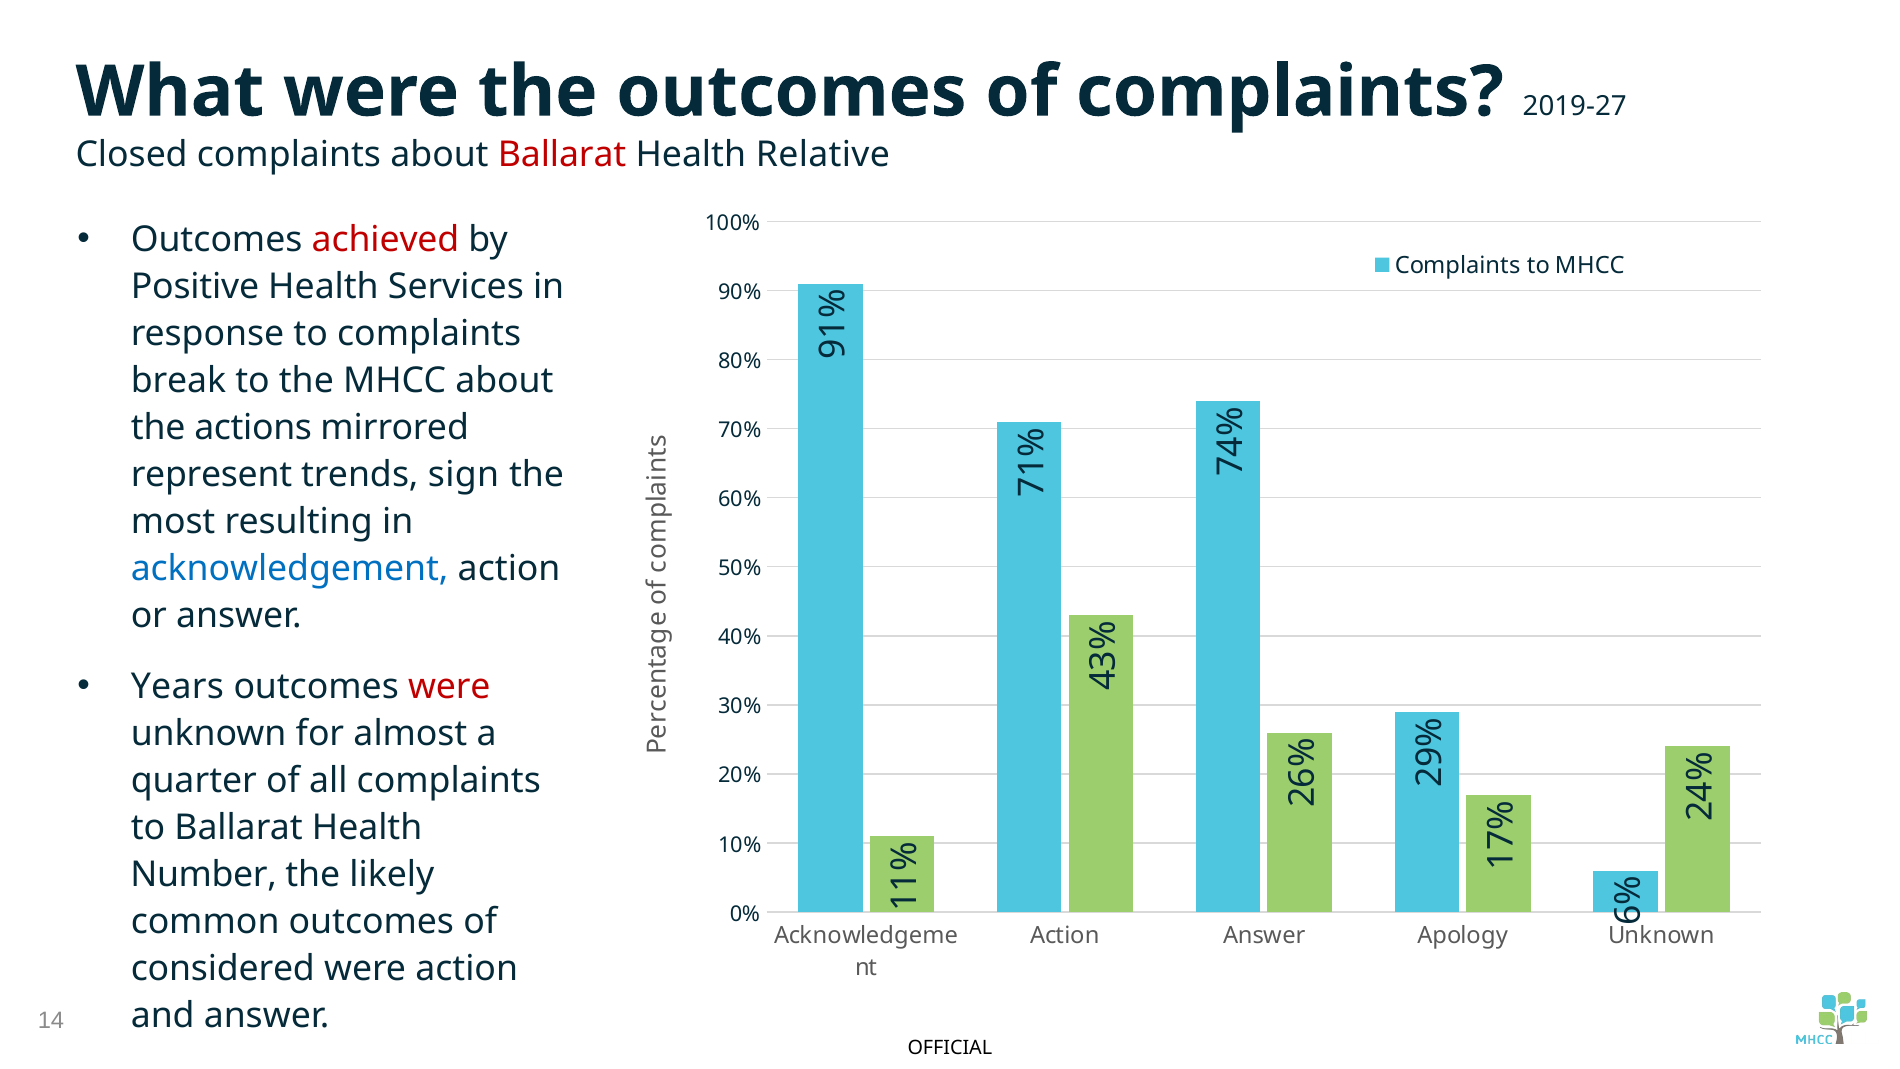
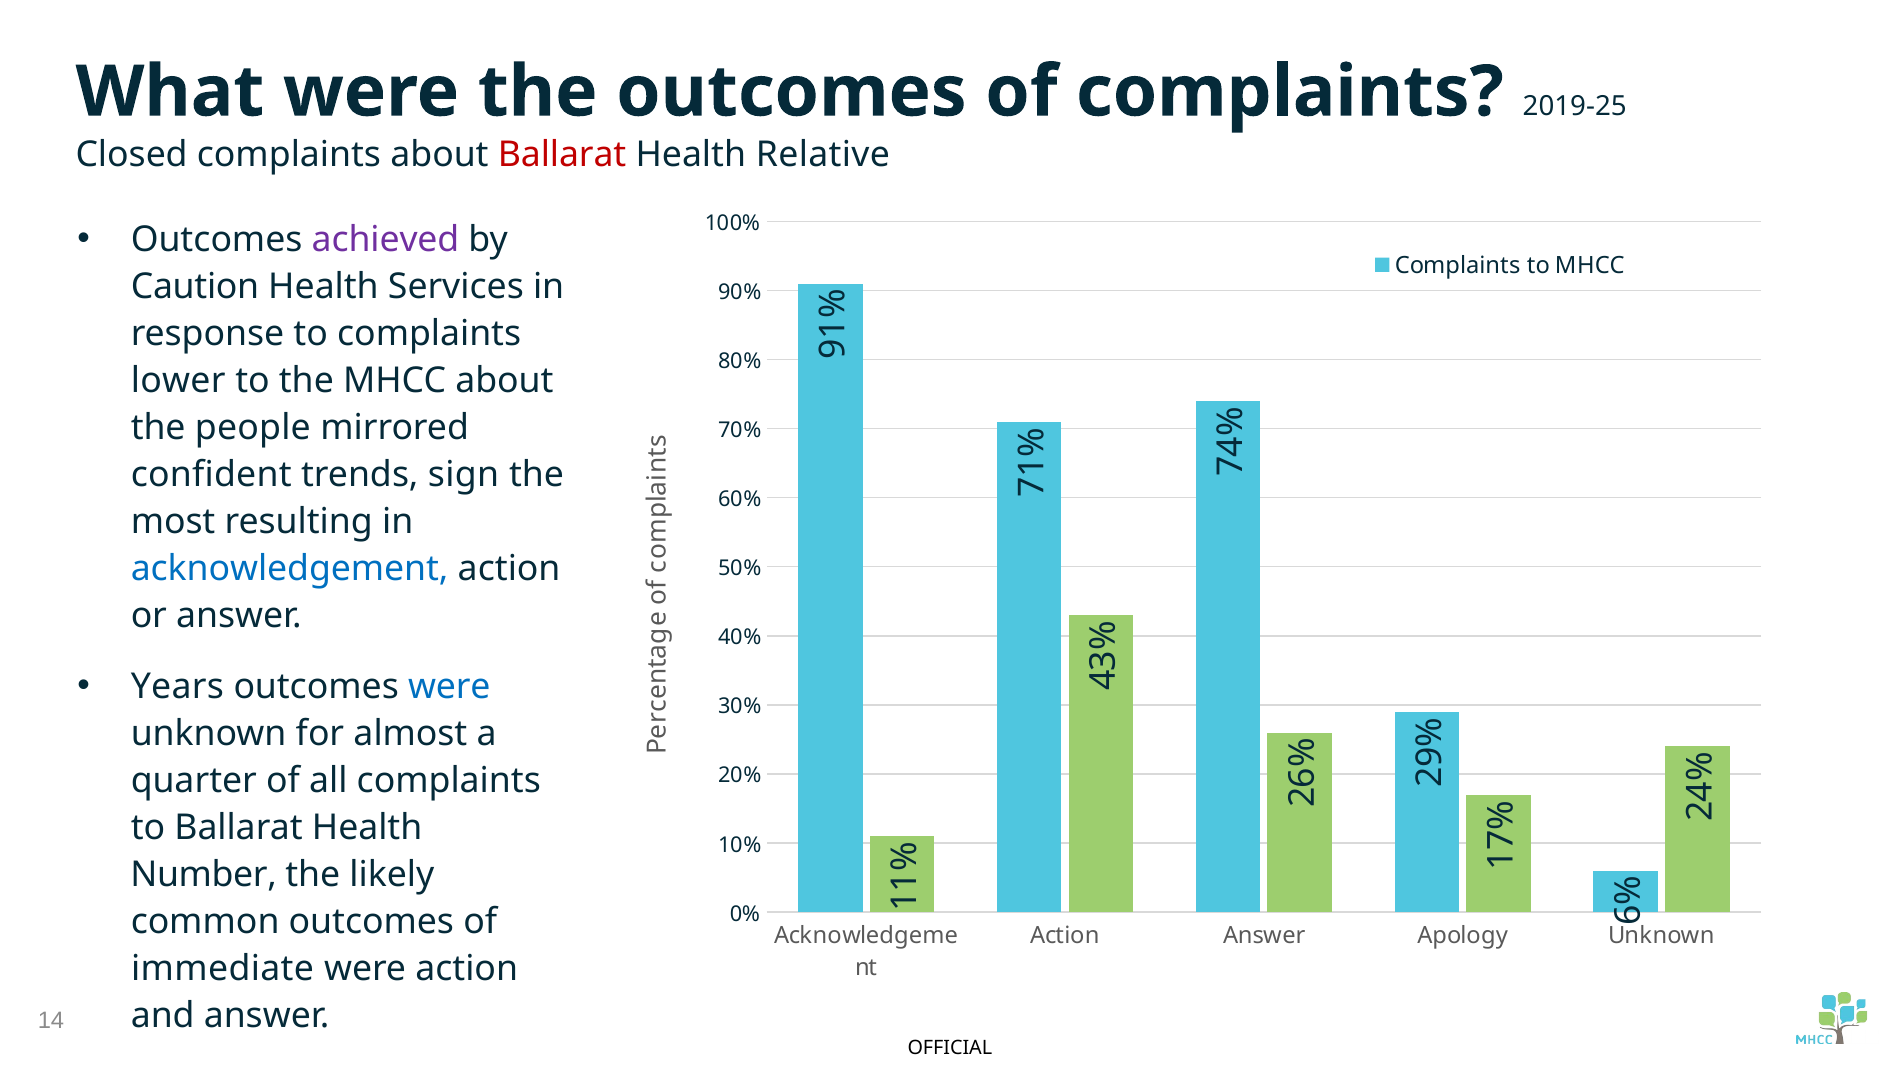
2019-27: 2019-27 -> 2019-25 (1575, 106)
achieved colour: red -> purple (386, 240)
Positive: Positive -> Caution (195, 287)
break: break -> lower (178, 381)
actions: actions -> people (253, 428)
represent: represent -> confident (211, 475)
were colour: red -> blue (449, 686)
considered: considered -> immediate (223, 969)
